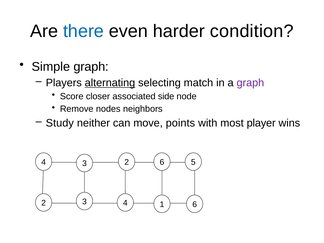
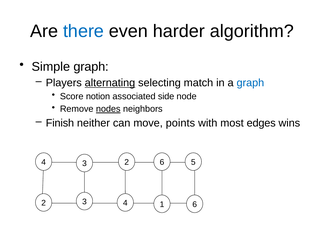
condition: condition -> algorithm (252, 31)
graph colour: purple -> blue (250, 83)
closer: closer -> notion (98, 96)
nodes underline: none -> present (108, 109)
Study: Study -> Finish (60, 123)
player: player -> edges (261, 123)
